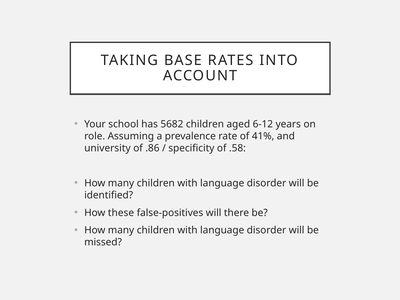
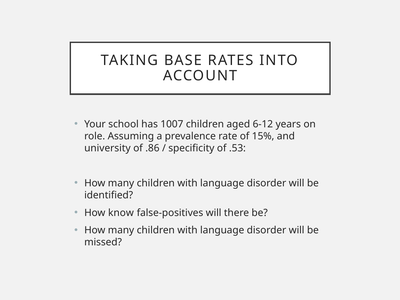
5682: 5682 -> 1007 (172, 124)
41%: 41% -> 15% (263, 136)
.58: .58 -> .53 (237, 148)
these: these -> know (121, 213)
